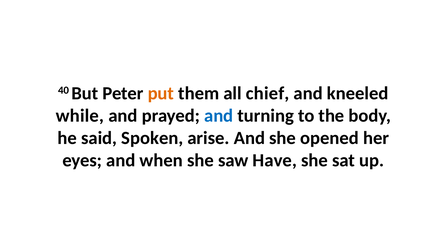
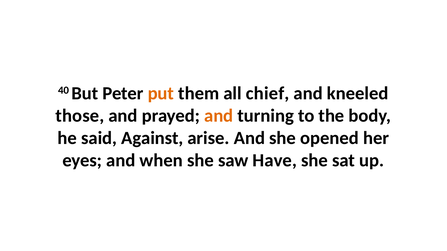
while: while -> those (80, 116)
and colour: blue -> orange (219, 116)
Spoken: Spoken -> Against (152, 138)
